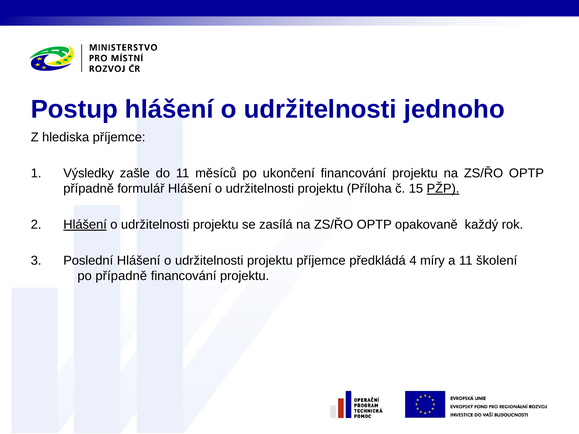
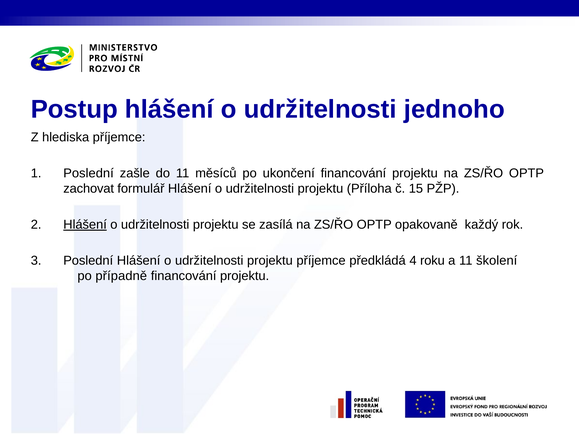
Výsledky: Výsledky -> Poslední (89, 173)
případně: případně -> zachovat (89, 189)
PŽP underline: present -> none (443, 189)
míry: míry -> roku (432, 261)
